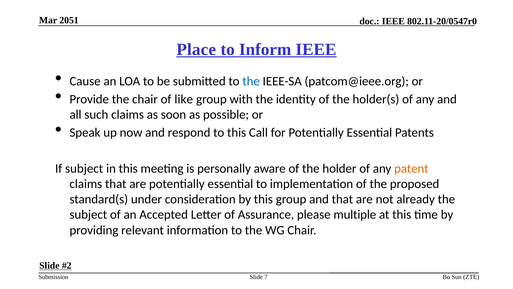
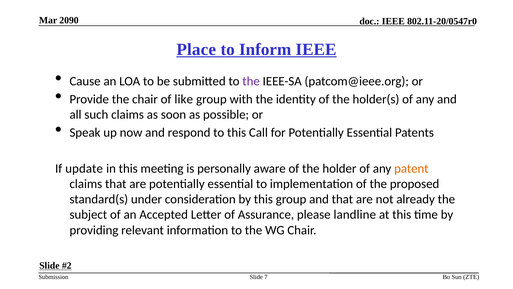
2051: 2051 -> 2090 (69, 20)
the colour: blue -> purple (251, 81)
If subject: subject -> update (84, 168)
multiple: multiple -> landline (355, 214)
